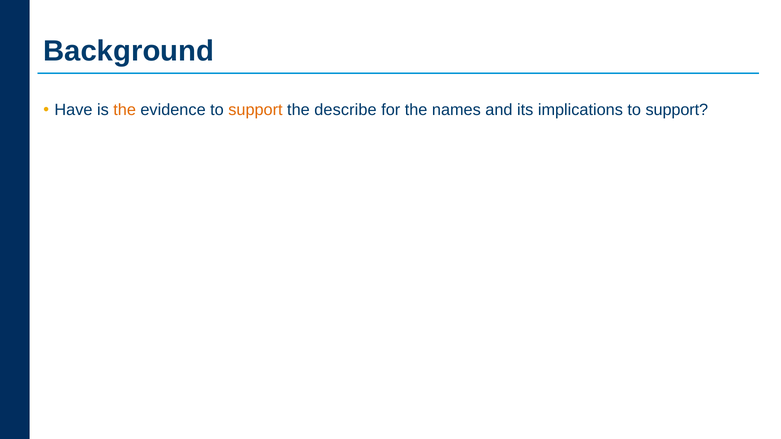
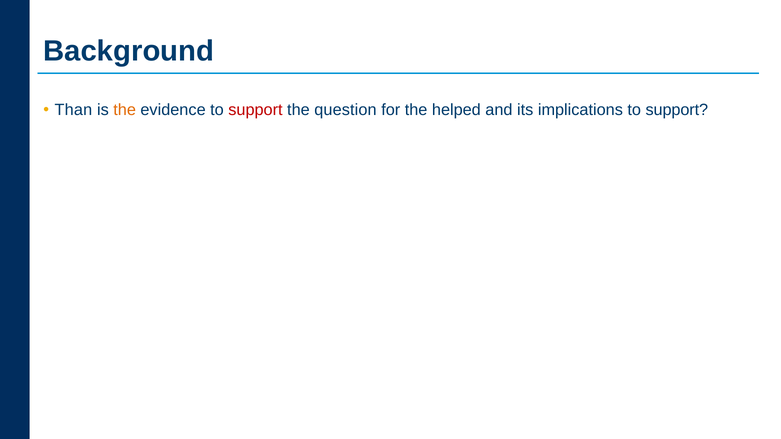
Have: Have -> Than (73, 110)
support colour: orange -> red (255, 110)
describe: describe -> question (345, 110)
names: names -> helped (456, 110)
